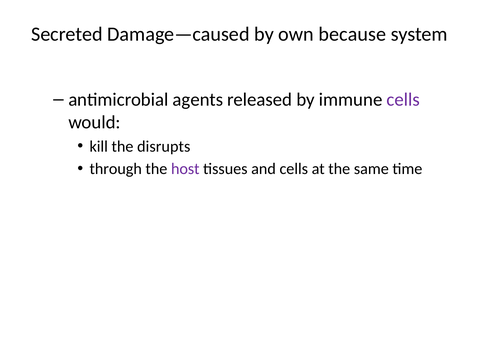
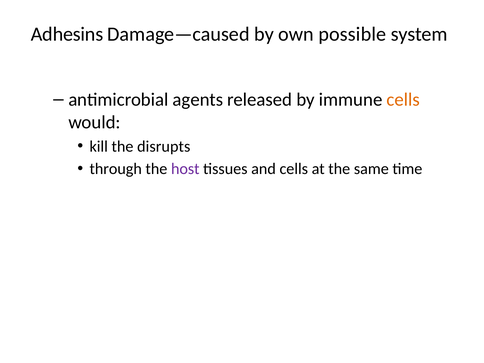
Secreted: Secreted -> Adhesins (67, 34)
because: because -> possible (352, 34)
cells colour: purple -> orange (403, 100)
